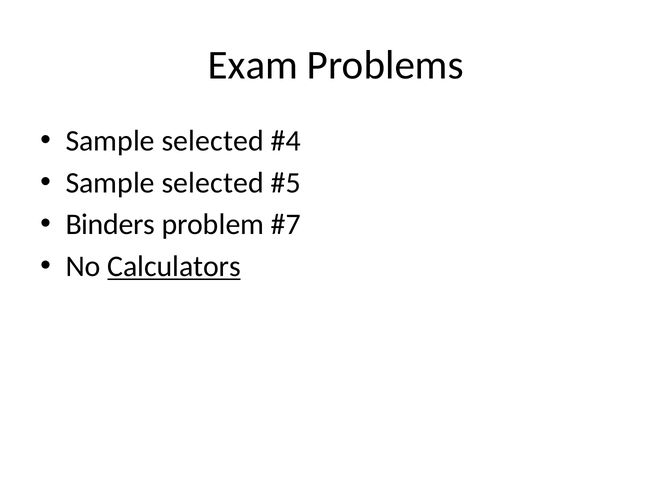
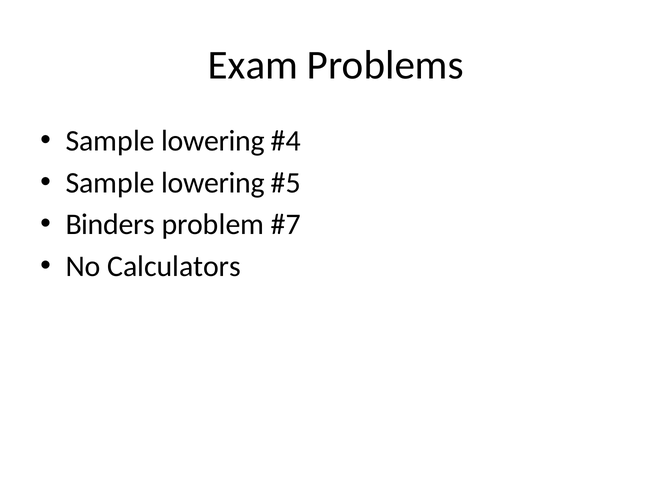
selected: selected -> lowering (213, 141)
selected: selected -> lowering (213, 183)
Calculators underline: present -> none (174, 266)
